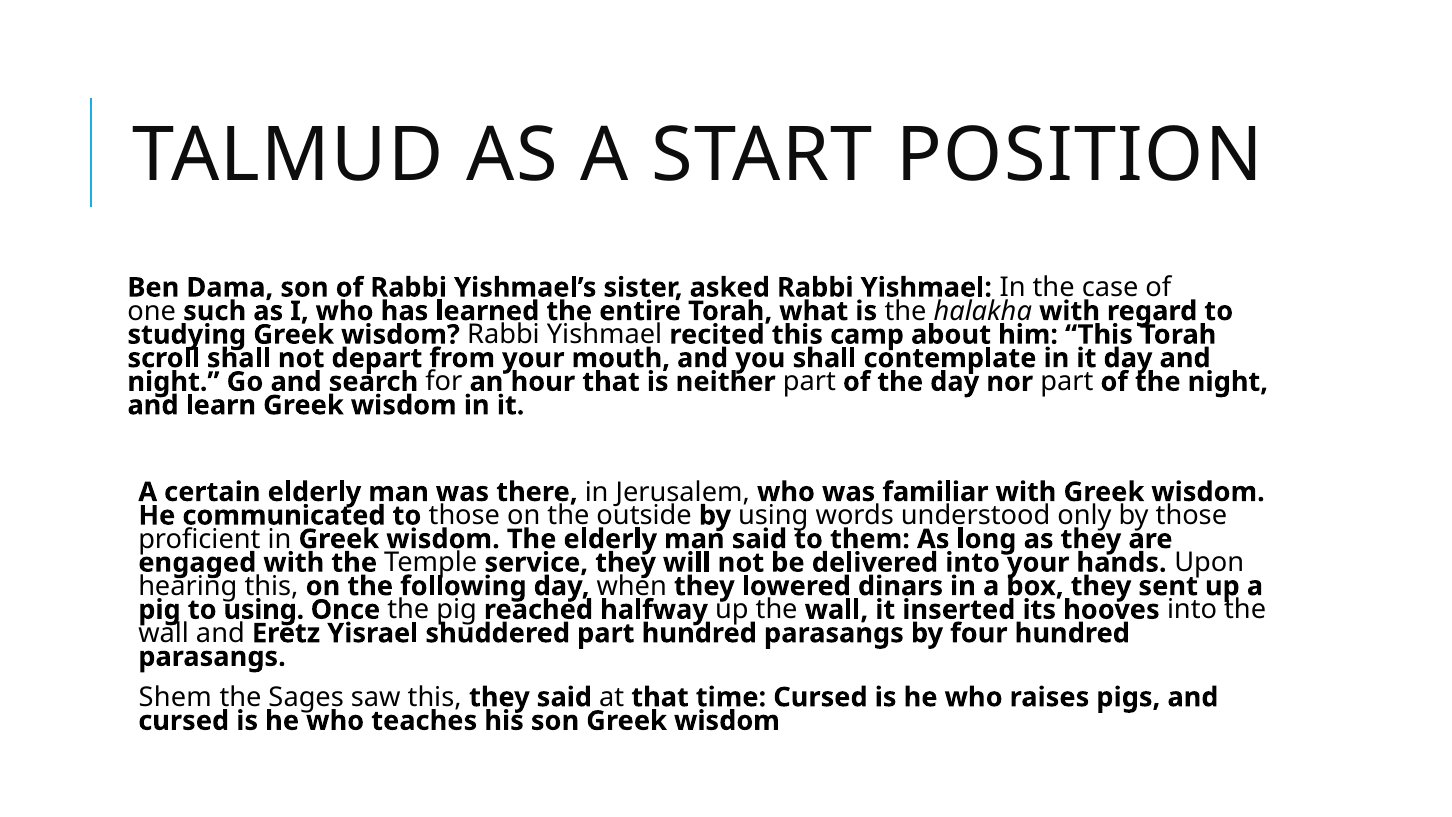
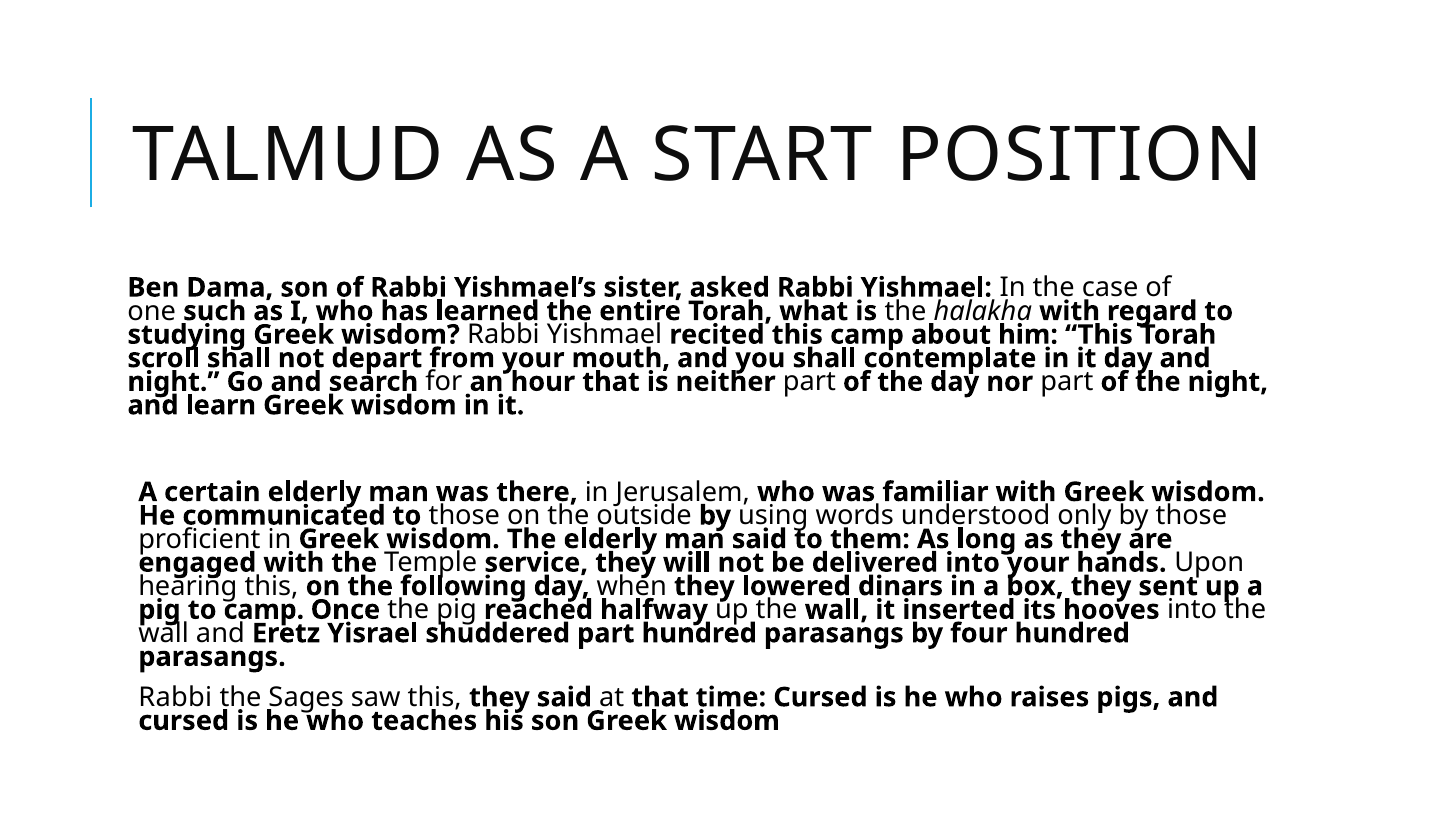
to using: using -> camp (264, 610)
Shem: Shem -> Rabbi (175, 697)
